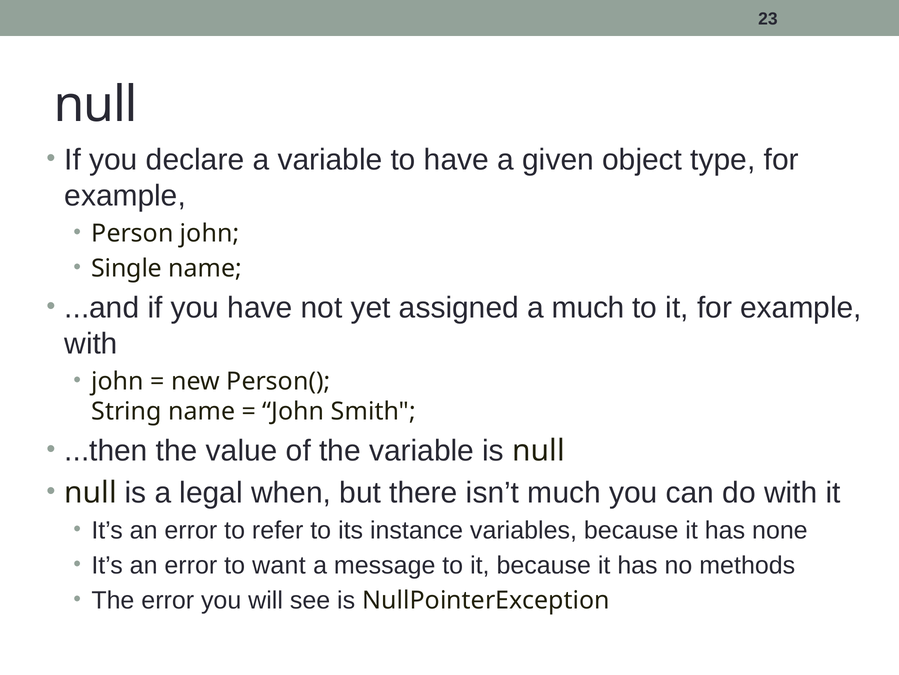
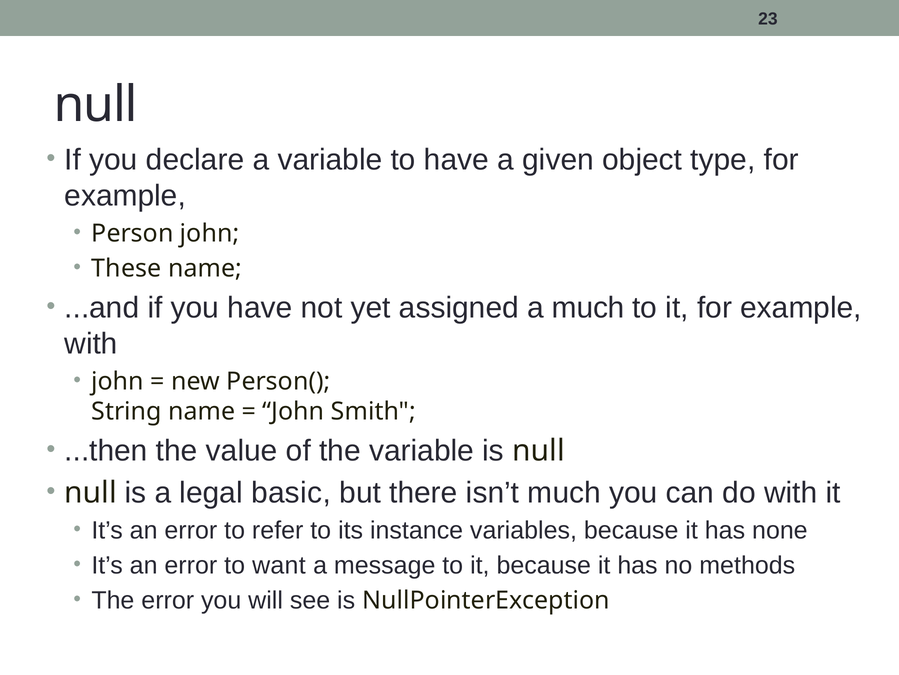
Single: Single -> These (126, 268)
when: when -> basic (291, 492)
